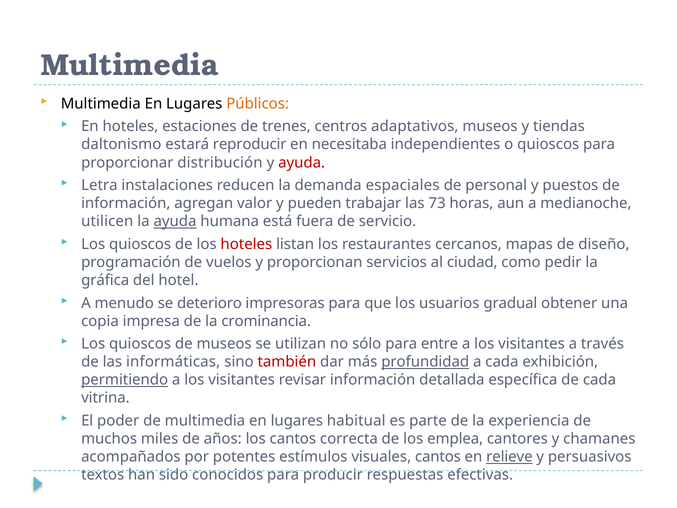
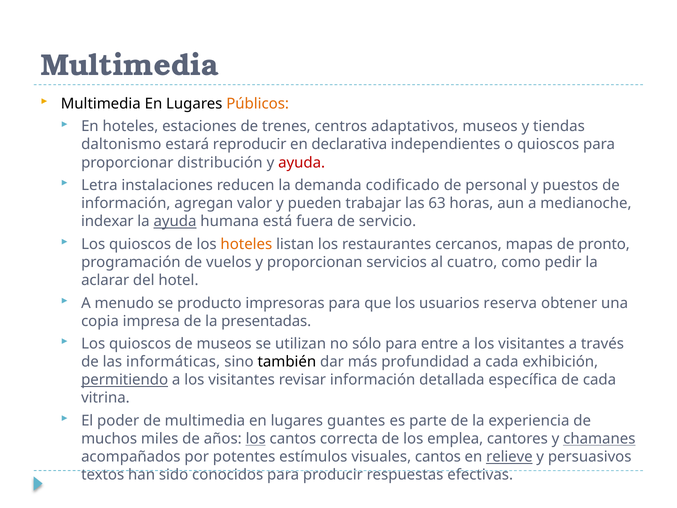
necesitaba: necesitaba -> declarativa (349, 144)
espaciales: espaciales -> codificado (403, 185)
73: 73 -> 63 (437, 203)
utilicen: utilicen -> indexar (107, 221)
hoteles colour: red -> orange (246, 244)
diseño: diseño -> pronto (604, 244)
ciudad: ciudad -> cuatro (472, 262)
gráfica: gráfica -> aclarar (105, 280)
deterioro: deterioro -> producto (209, 303)
gradual: gradual -> reserva (510, 303)
crominancia: crominancia -> presentadas (266, 321)
también colour: red -> black (287, 362)
profundidad underline: present -> none (425, 362)
habitual: habitual -> guantes (356, 421)
los underline: none -> present (256, 439)
chamanes underline: none -> present (599, 439)
